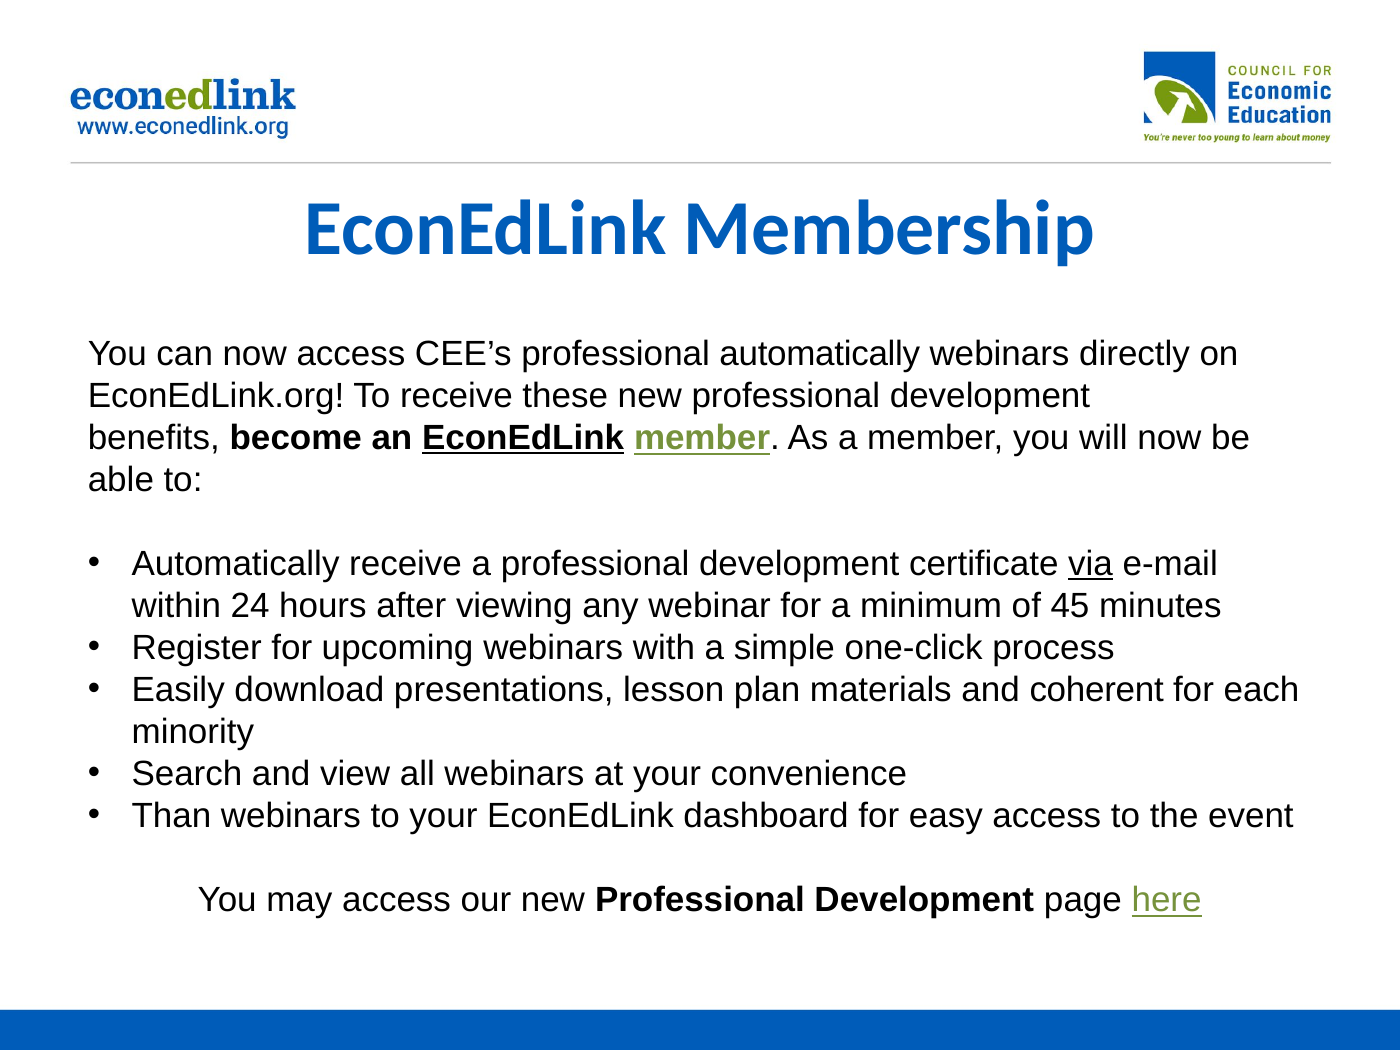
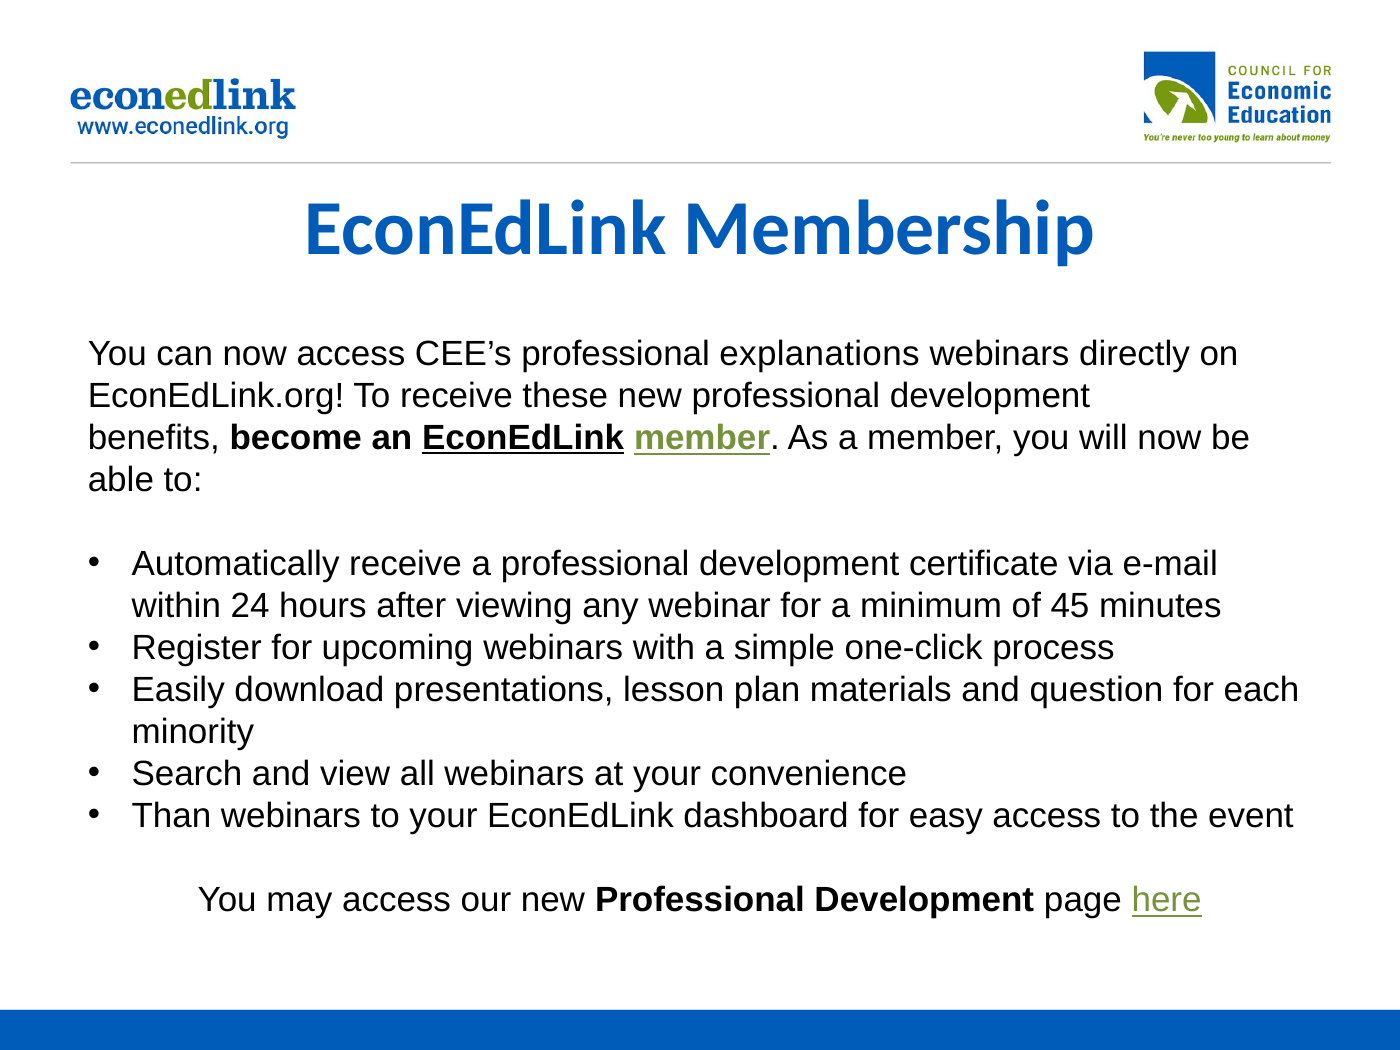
professional automatically: automatically -> explanations (819, 354)
via underline: present -> none (1091, 564)
coherent: coherent -> question (1096, 690)
